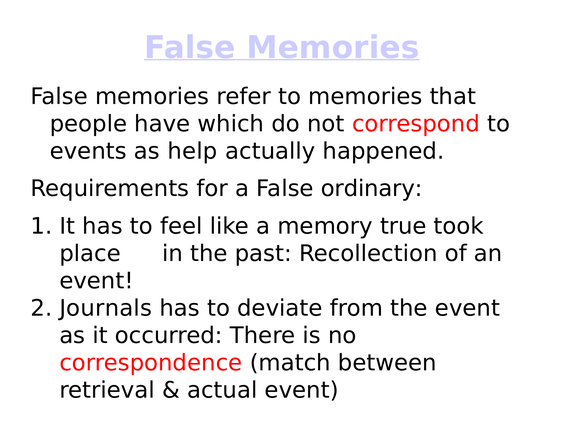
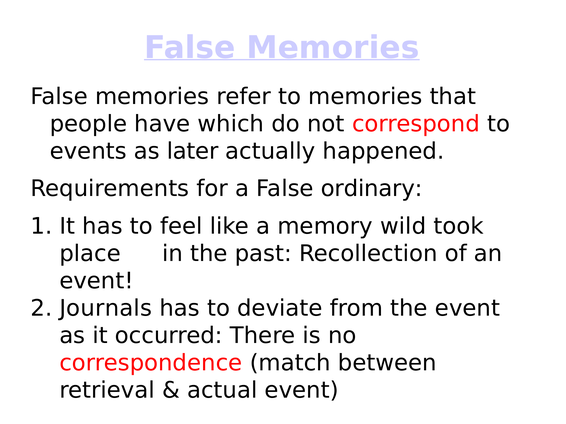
help: help -> later (193, 152)
true: true -> wild (403, 227)
